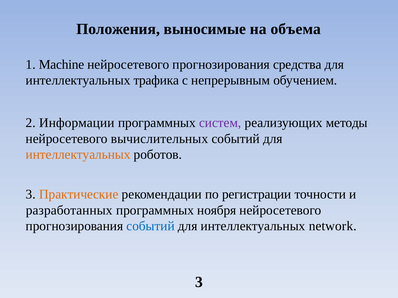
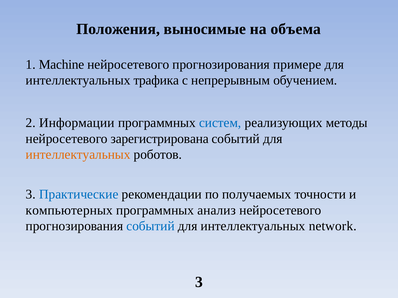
средства: средства -> примере (297, 65)
систем colour: purple -> blue (220, 123)
вычислительных: вычислительных -> зарегистрирована (160, 139)
Практические colour: orange -> blue (79, 195)
регистрации: регистрации -> получаемых (257, 195)
разработанных: разработанных -> компьютерных (69, 211)
ноября: ноября -> анализ (217, 211)
